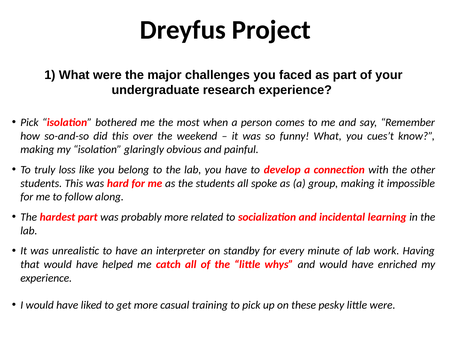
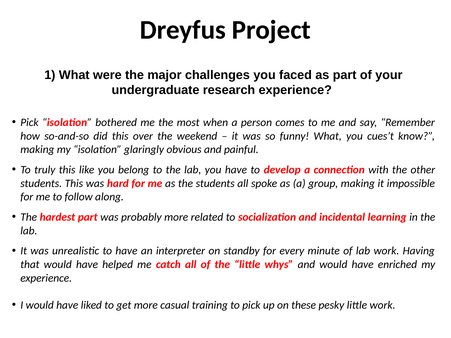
truly loss: loss -> this (67, 170)
little were: were -> work (383, 305)
